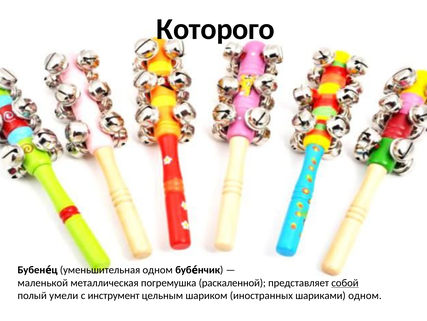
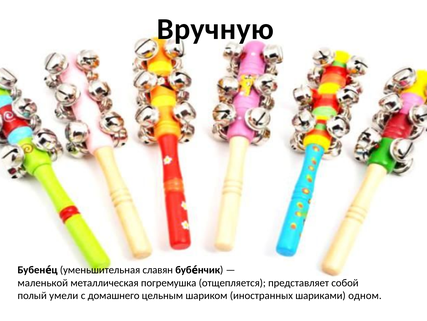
Которого: Которого -> Вручную (215, 29)
уменьшительная одном: одном -> славян (158, 269)
раскаленной: раскаленной -> отщепляется (232, 282)
собой underline: present -> none (345, 282)
инструмент: инструмент -> домашнего (114, 295)
